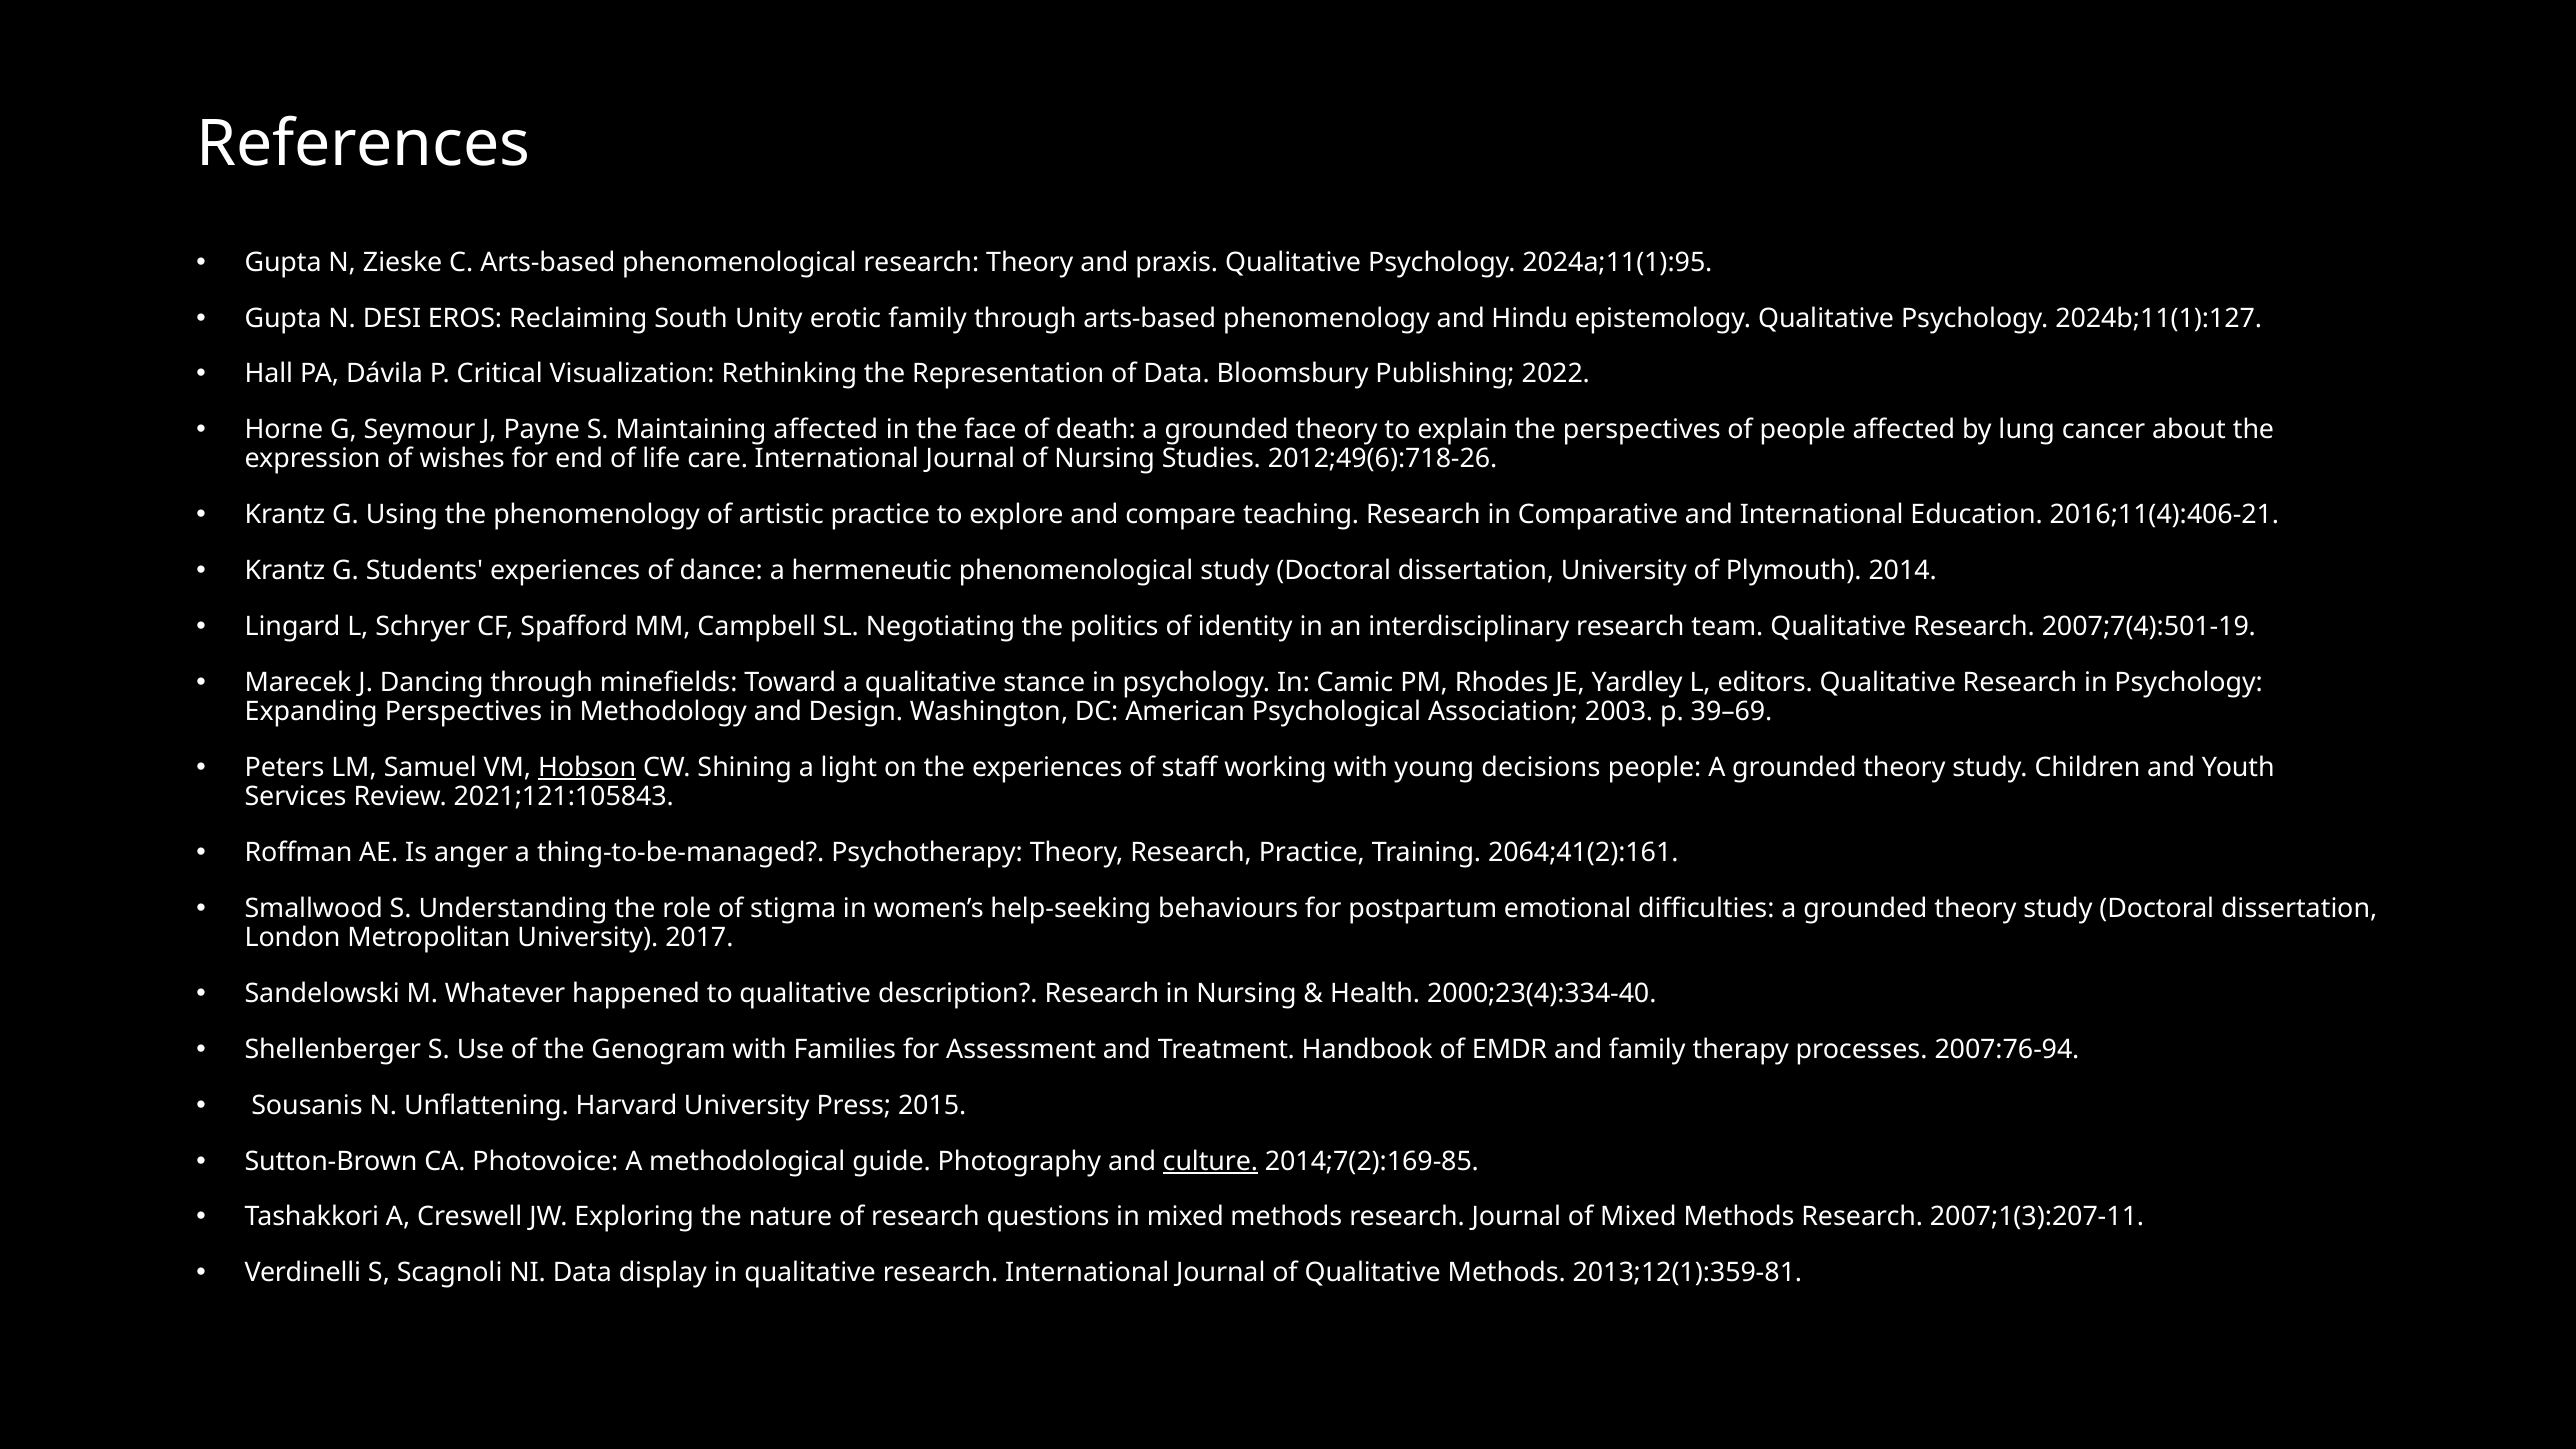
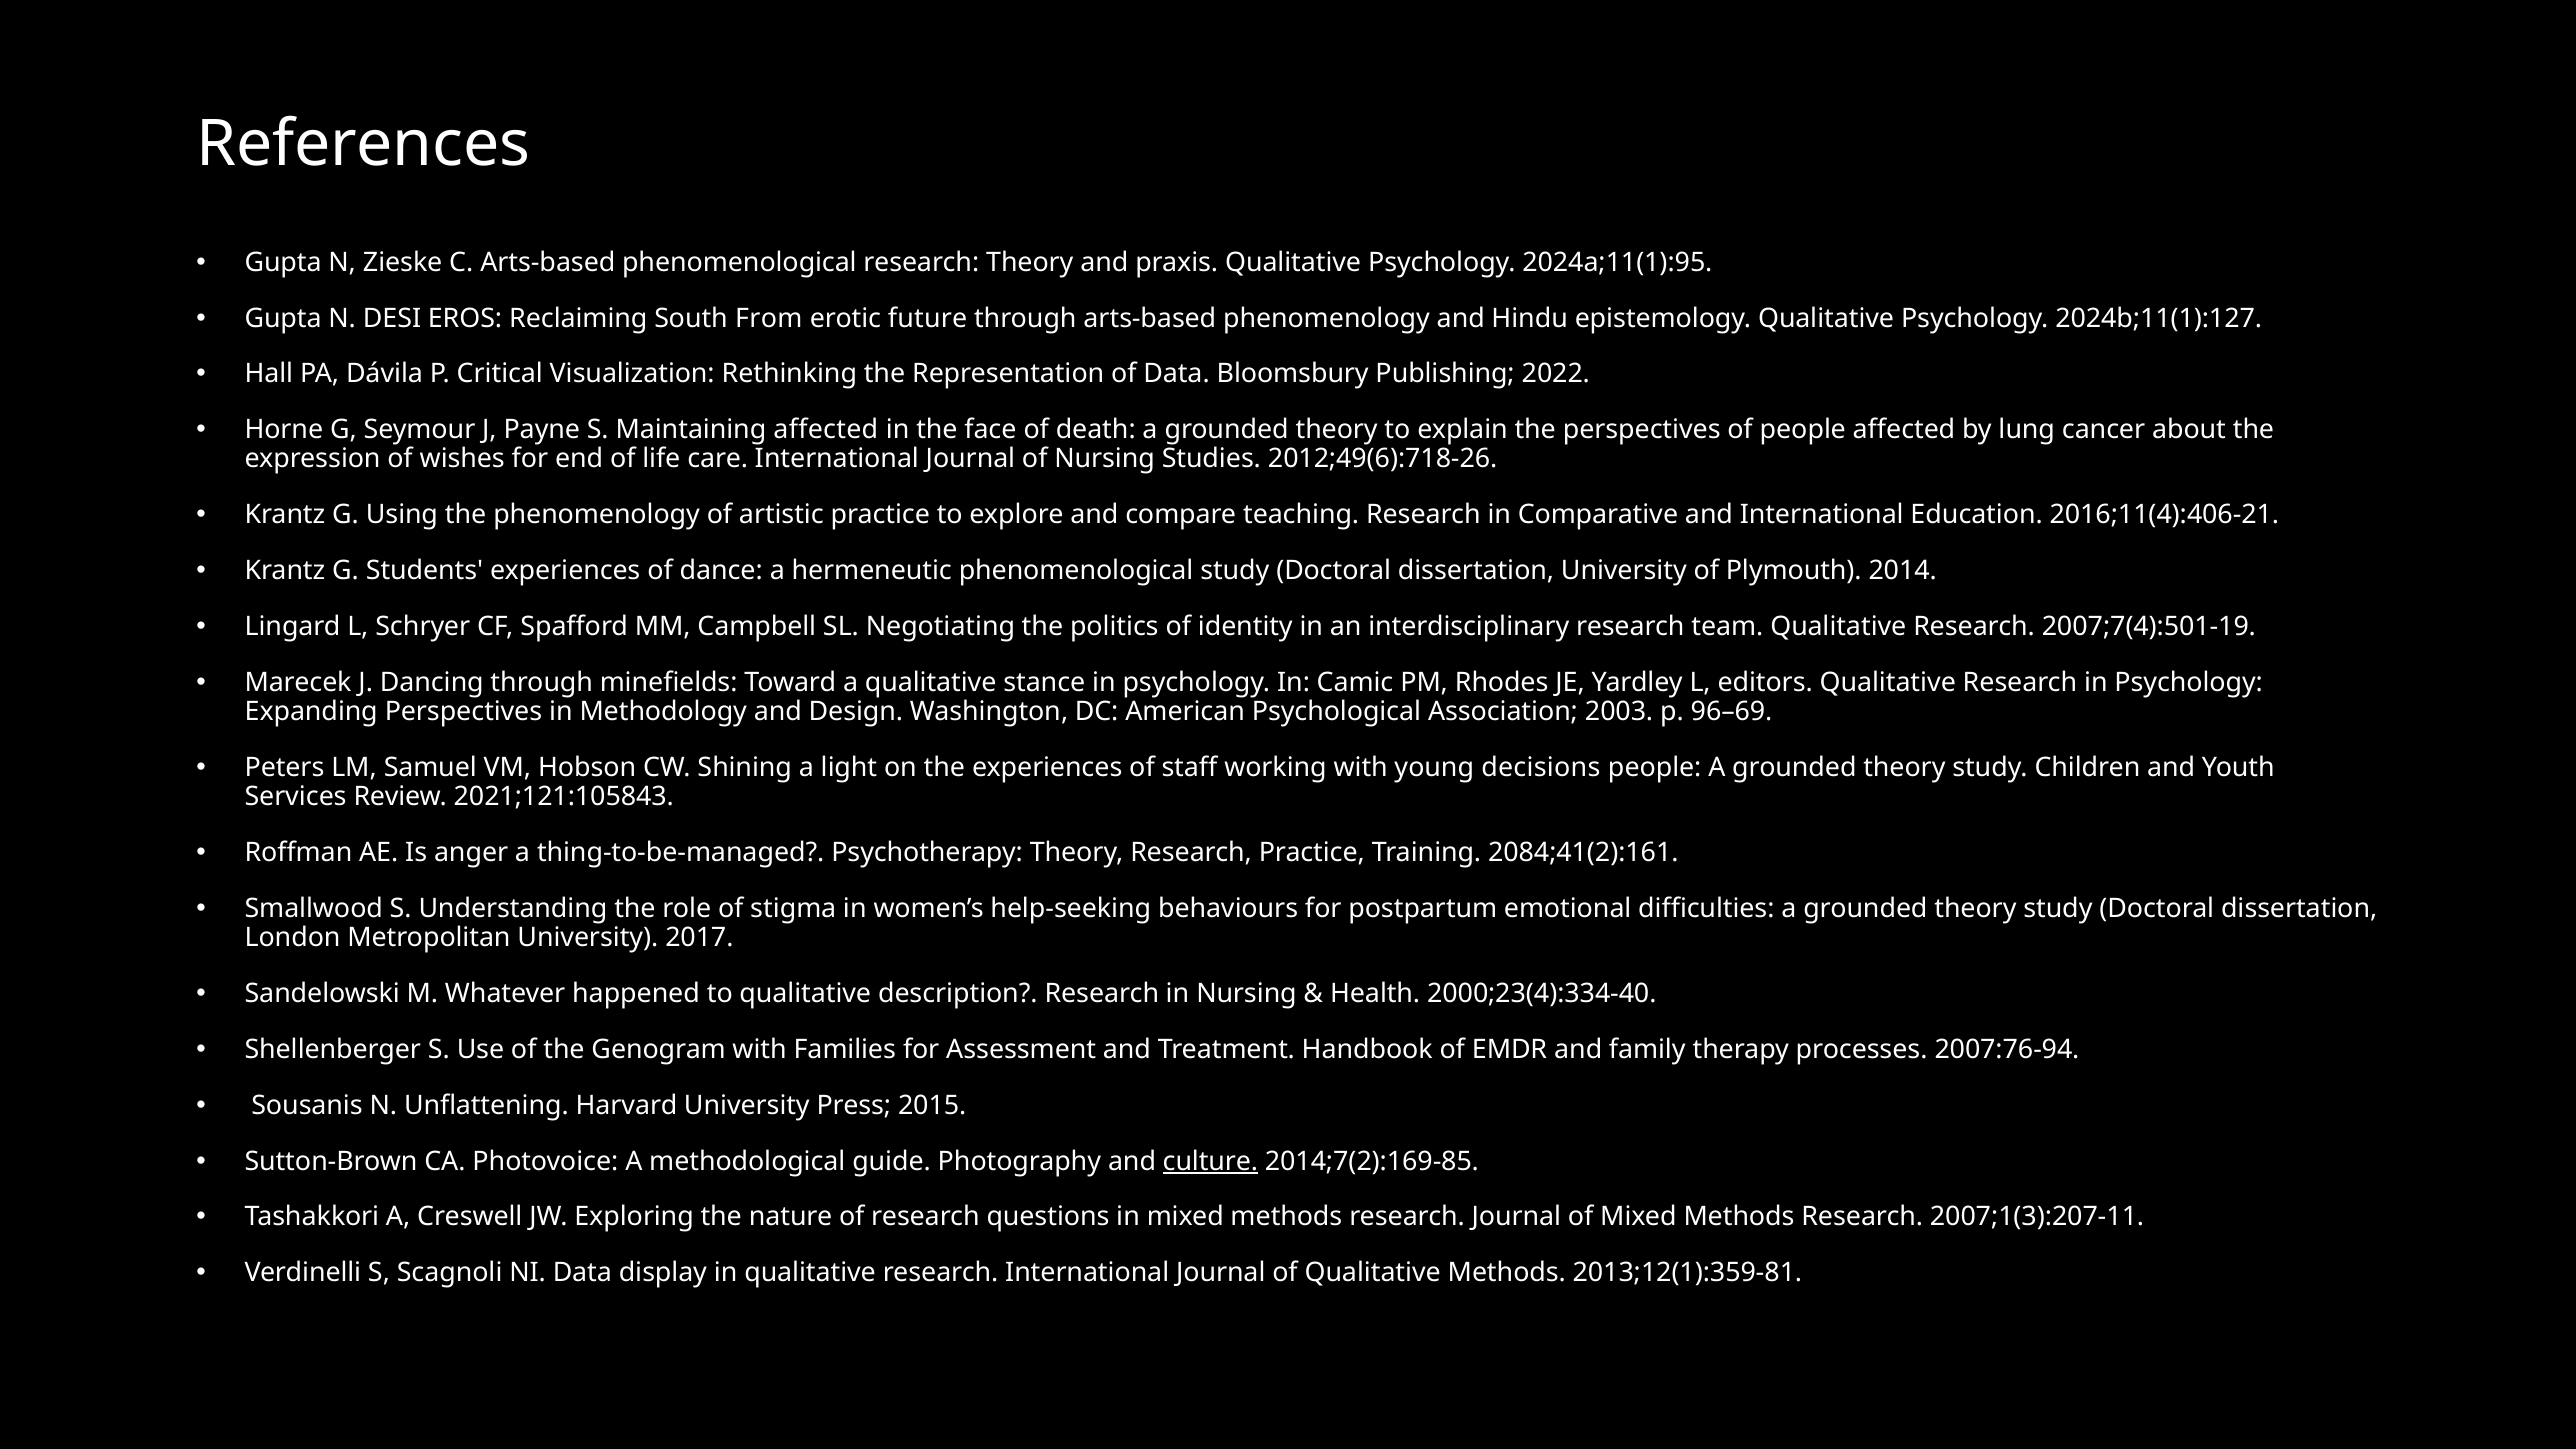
Unity: Unity -> From (769, 318)
erotic family: family -> future (928, 318)
39–69: 39–69 -> 96–69 (1732, 712)
Hobson underline: present -> none (587, 768)
2064;41(2):161: 2064;41(2):161 -> 2084;41(2):161 (1583, 853)
